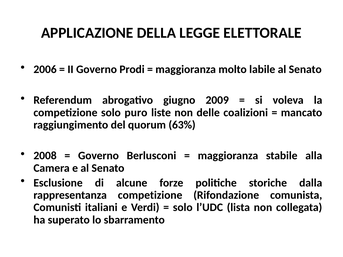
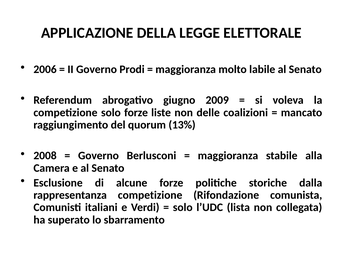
solo puro: puro -> forze (136, 113)
63%: 63% -> 13% (182, 125)
